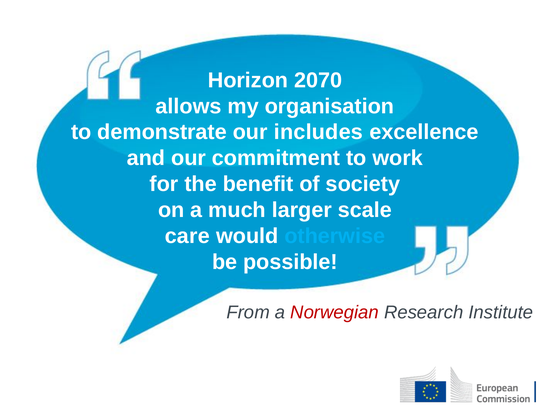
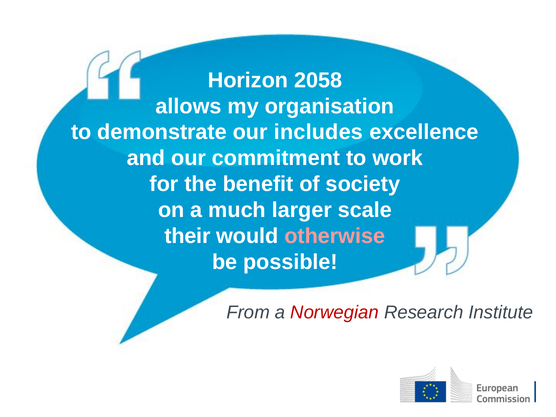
2070: 2070 -> 2058 (318, 80)
care: care -> their (188, 236)
otherwise colour: light blue -> pink (335, 236)
